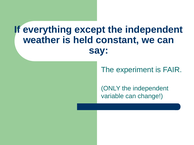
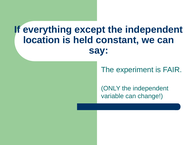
weather: weather -> location (41, 40)
